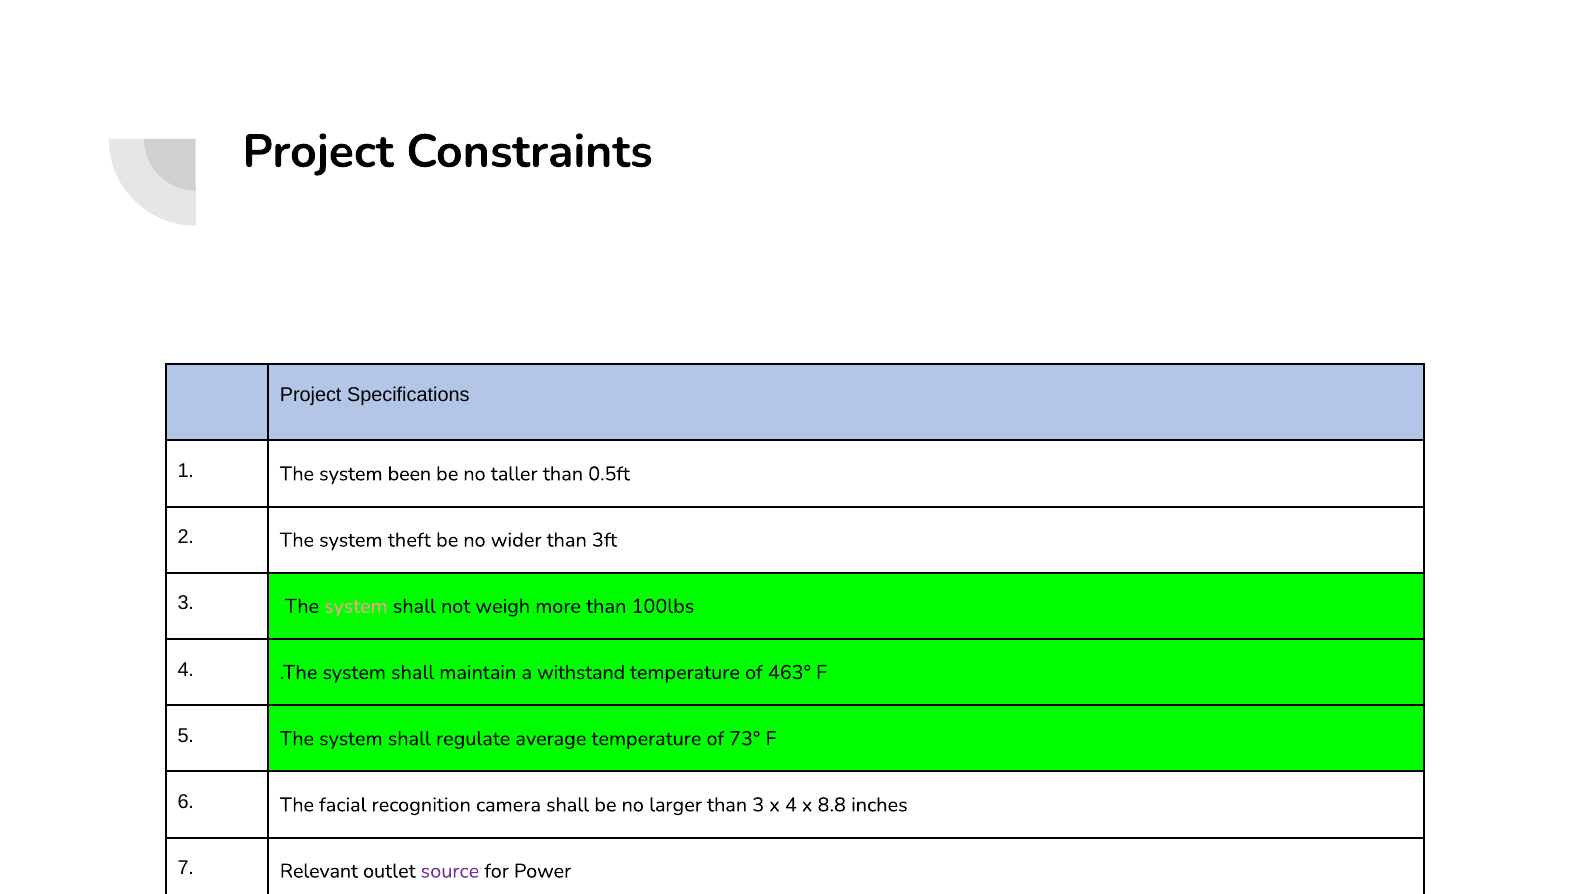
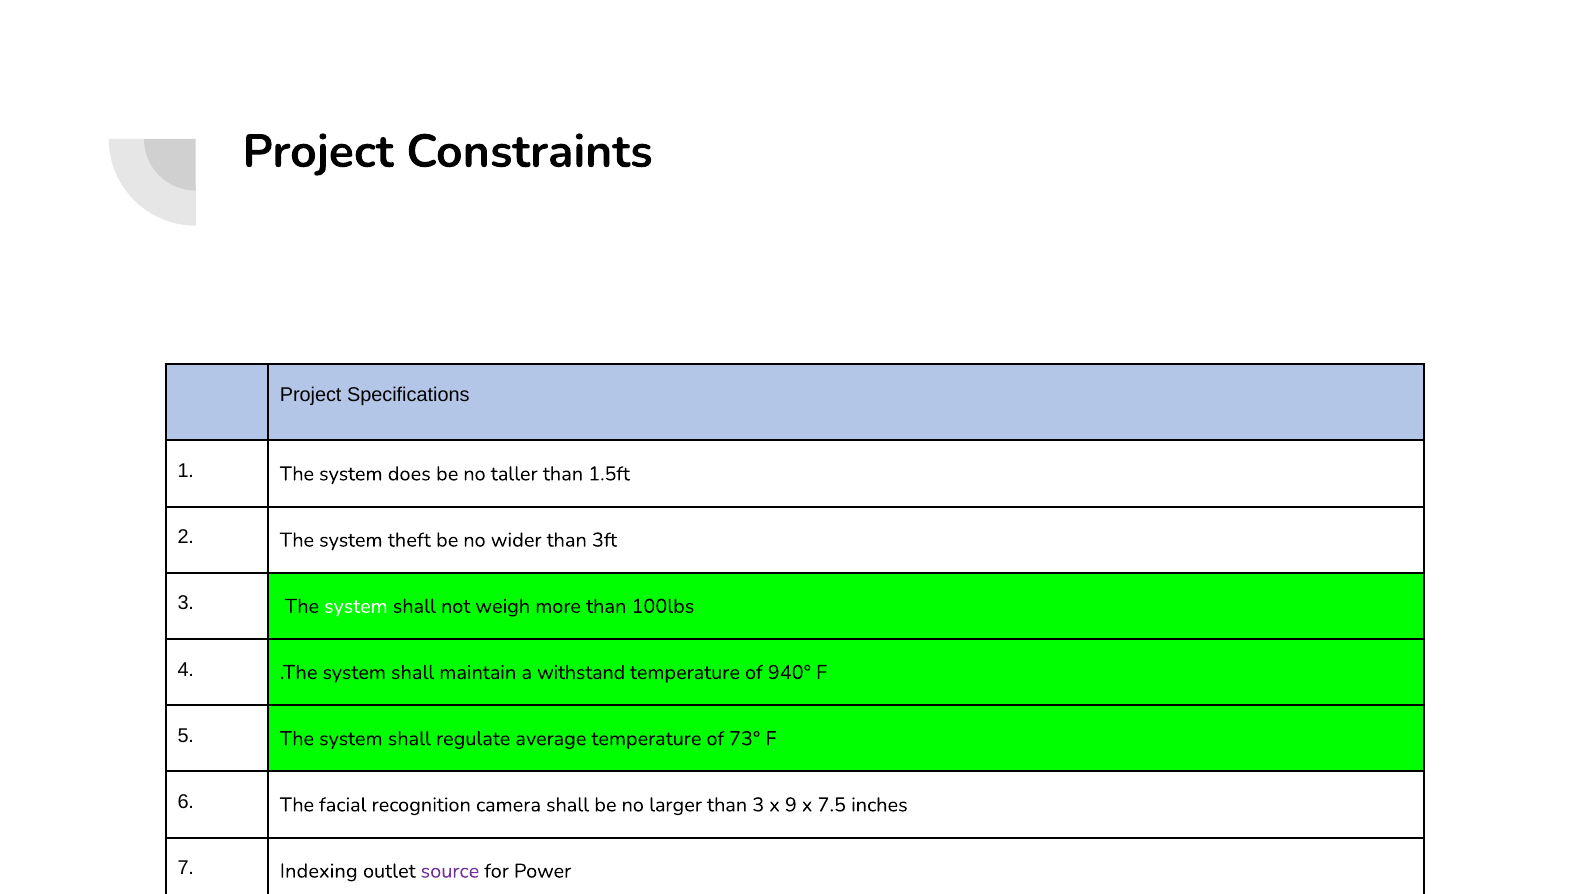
been: been -> does (409, 474)
0.5ft: 0.5ft -> 1.5ft (609, 474)
system colour: pink -> white (356, 607)
463°: 463° -> 940° (789, 673)
x 4: 4 -> 9 (791, 805)
8.8: 8.8 -> 7.5 (832, 805)
Relevant: Relevant -> Indexing (319, 871)
